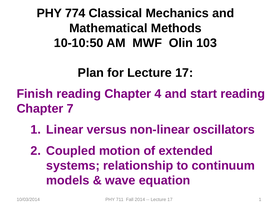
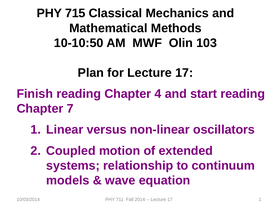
774: 774 -> 715 (75, 13)
